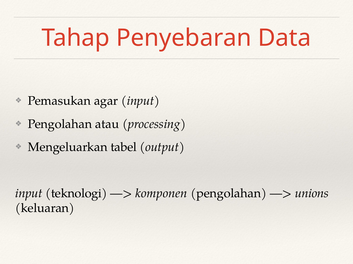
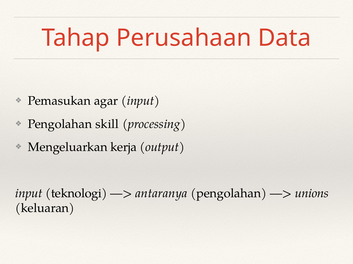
Penyebaran: Penyebaran -> Perusahaan (184, 38)
atau: atau -> skill (107, 124)
tabel: tabel -> kerja (124, 148)
komponen: komponen -> antaranya (161, 194)
